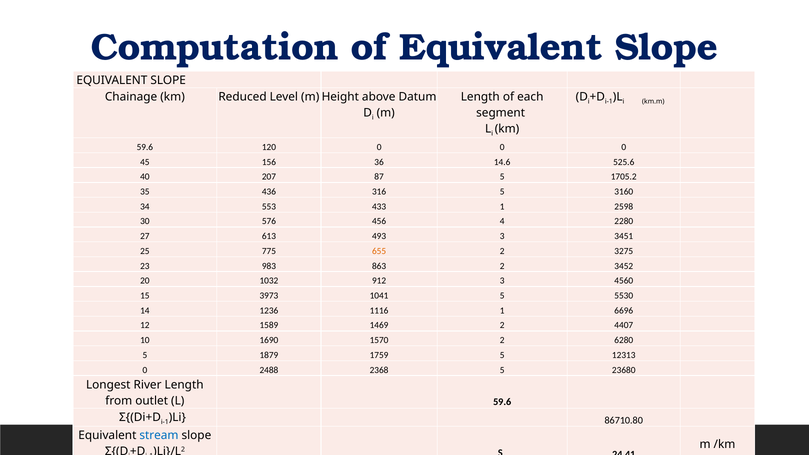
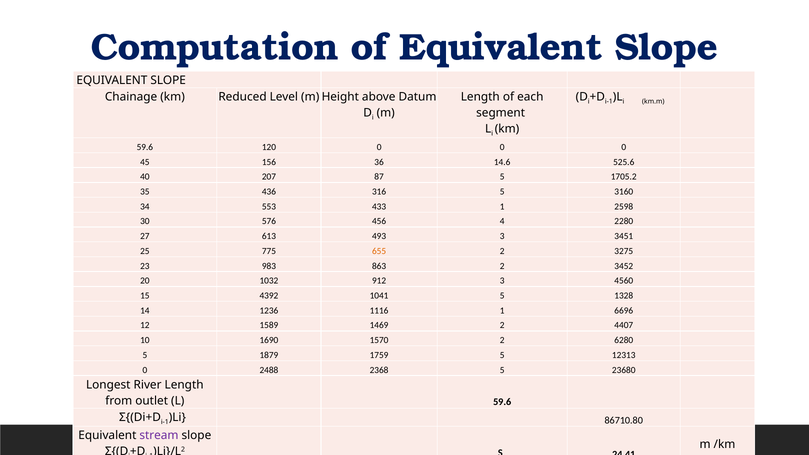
3973: 3973 -> 4392 (269, 296)
5530: 5530 -> 1328 (624, 296)
stream colour: blue -> purple (159, 436)
